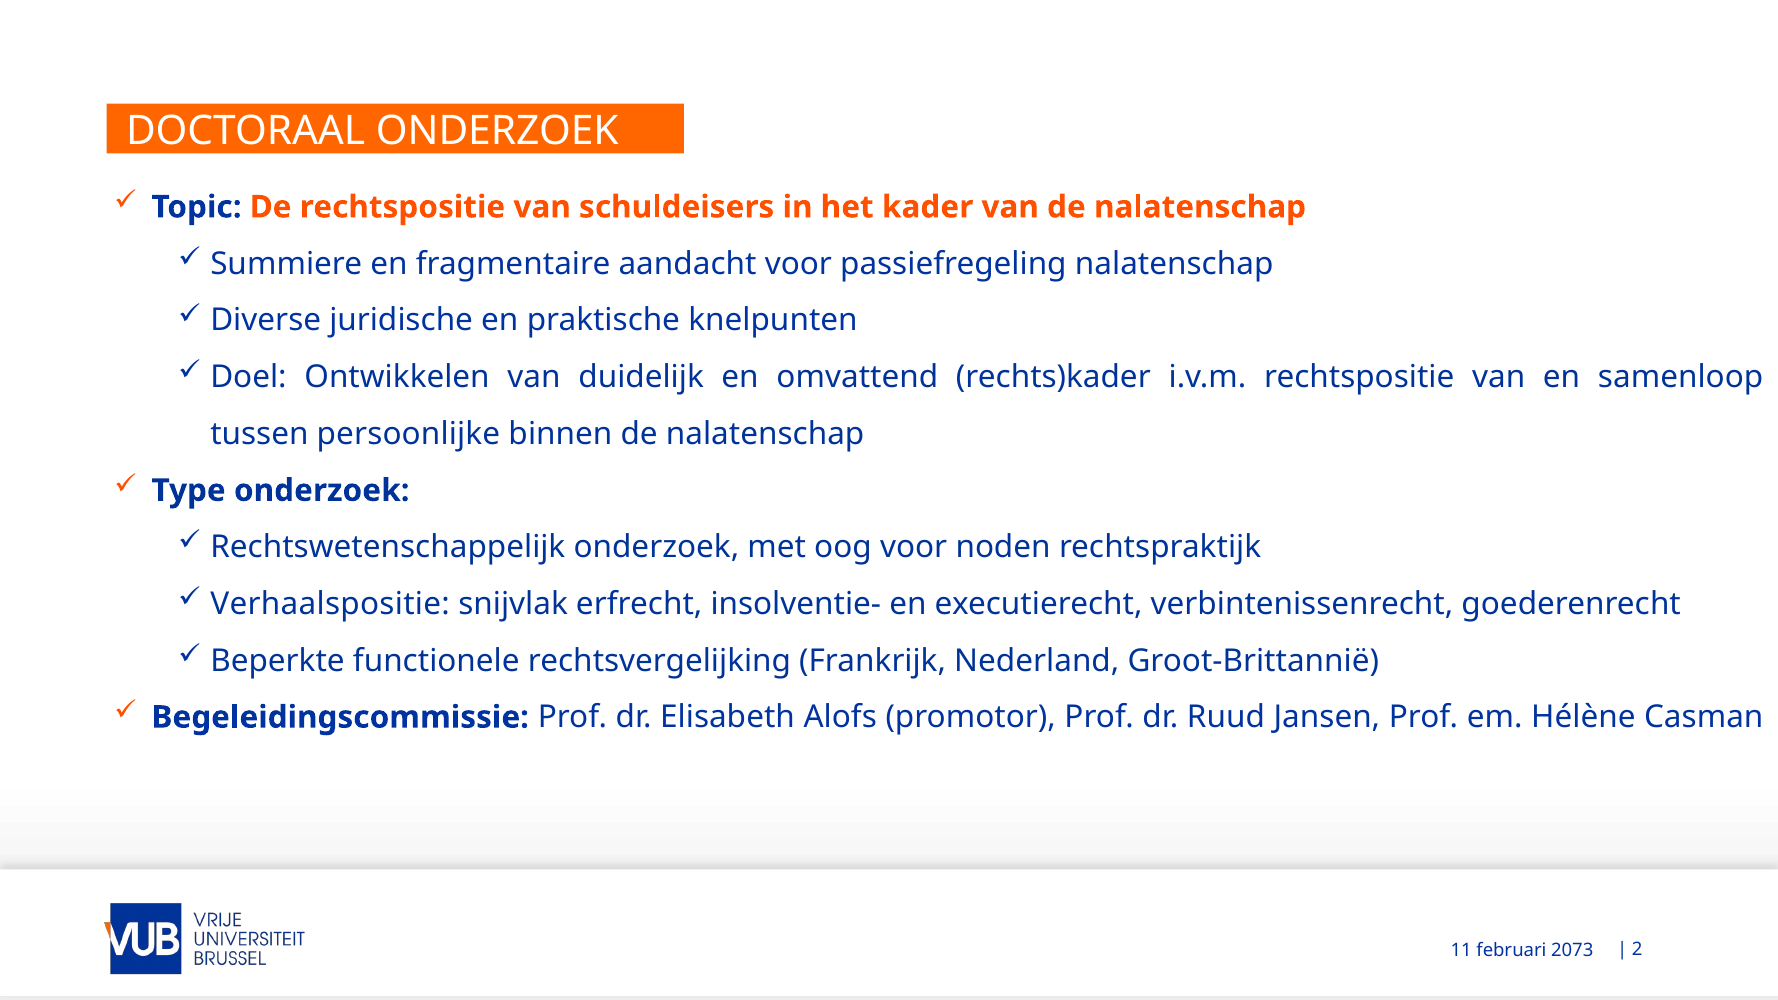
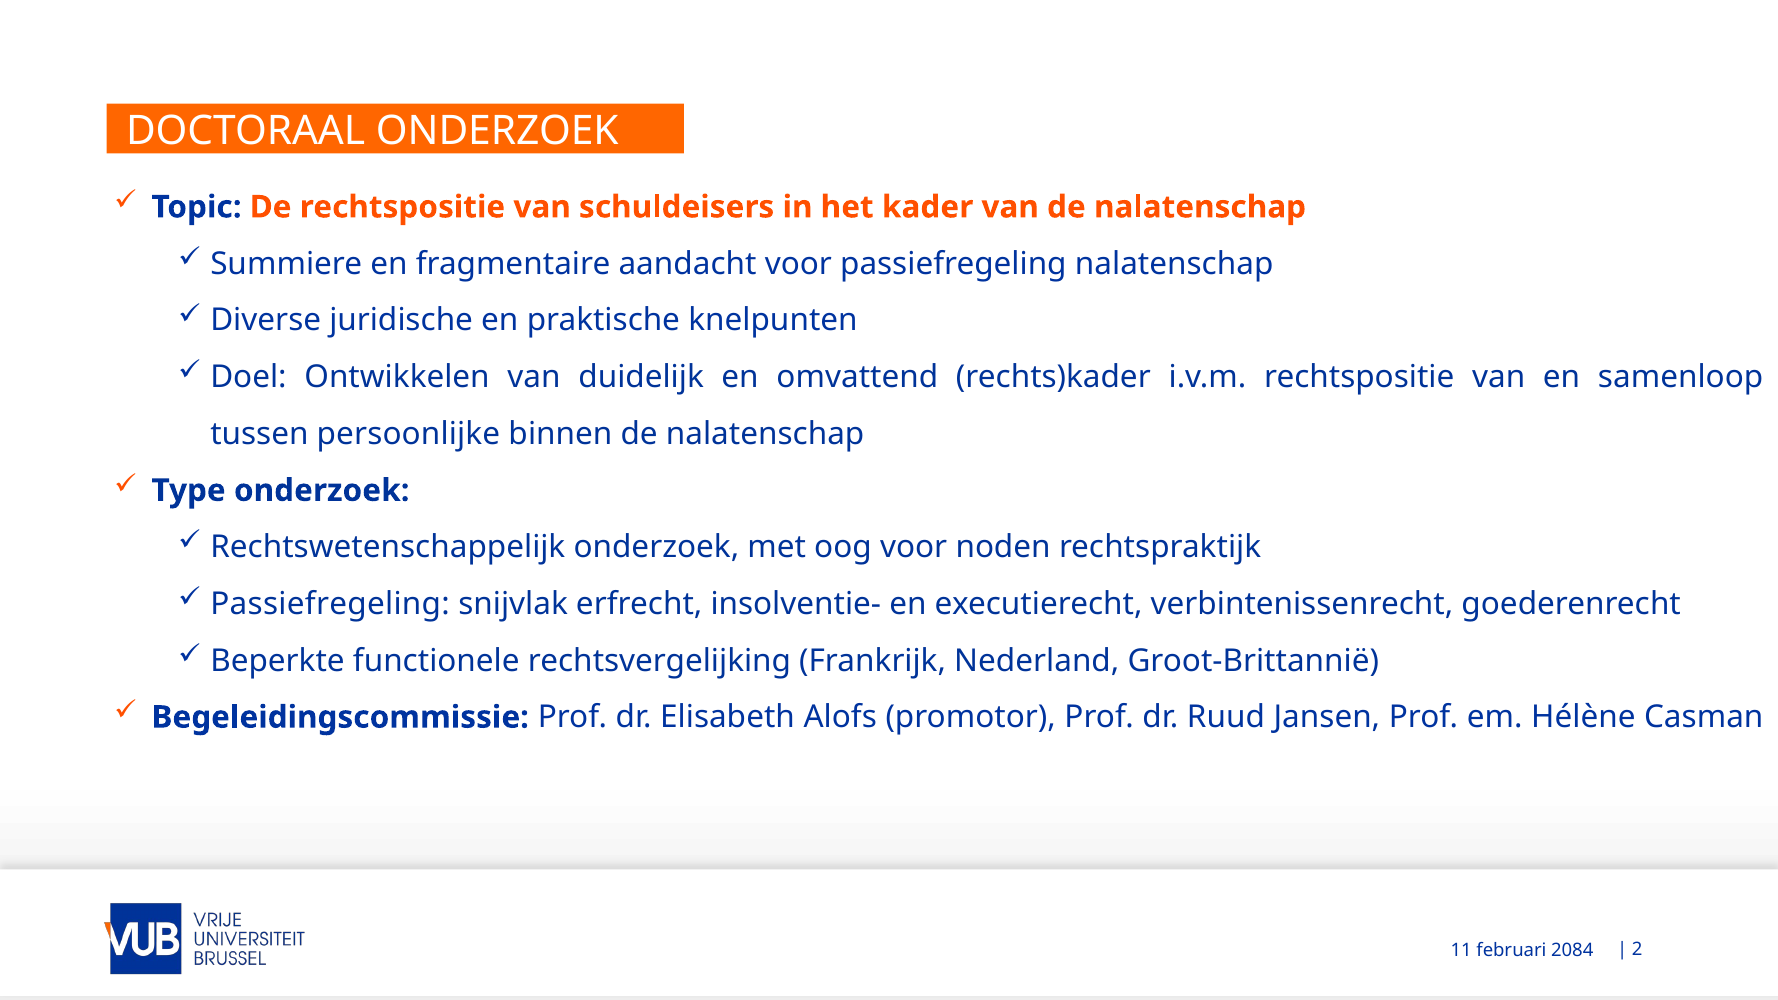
Verhaalspositie: Verhaalspositie -> Passiefregeling (330, 604)
2073: 2073 -> 2084 (1572, 951)
